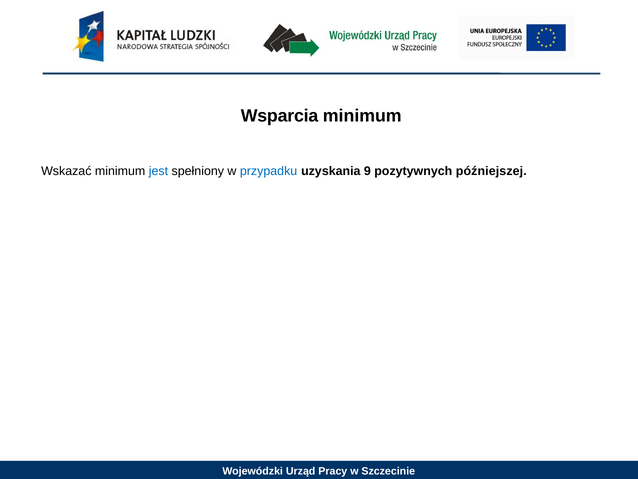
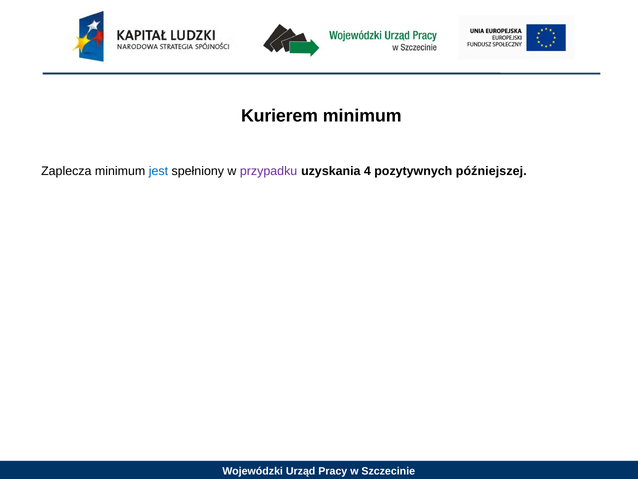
Wsparcia: Wsparcia -> Kurierem (280, 116)
Wskazać: Wskazać -> Zaplecza (66, 171)
przypadku colour: blue -> purple (269, 171)
9: 9 -> 4 (367, 171)
